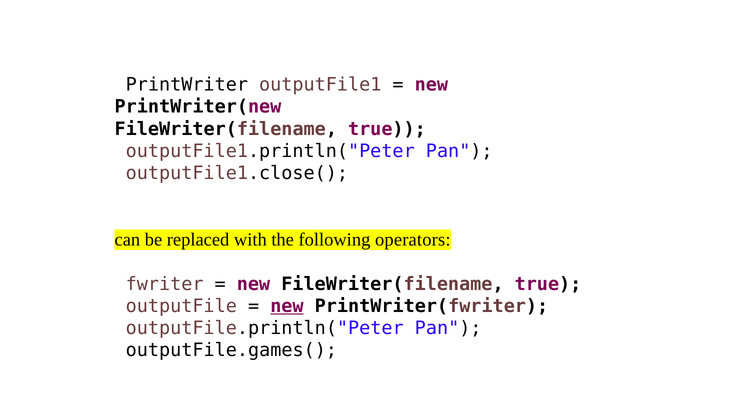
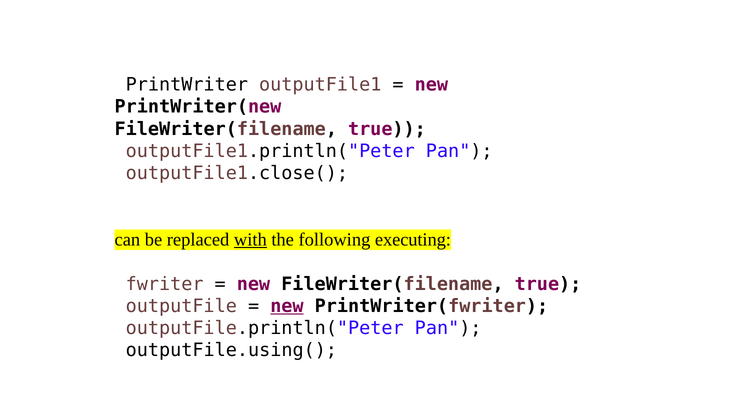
with underline: none -> present (250, 240)
operators: operators -> executing (413, 240)
outputFile.games(: outputFile.games( -> outputFile.using( (231, 351)
